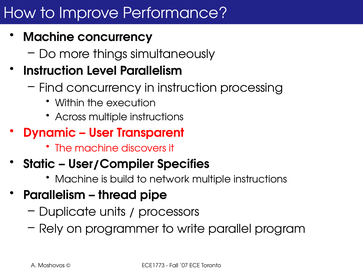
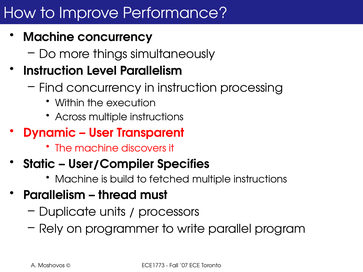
network: network -> fetched (169, 179)
pipe: pipe -> must (154, 195)
